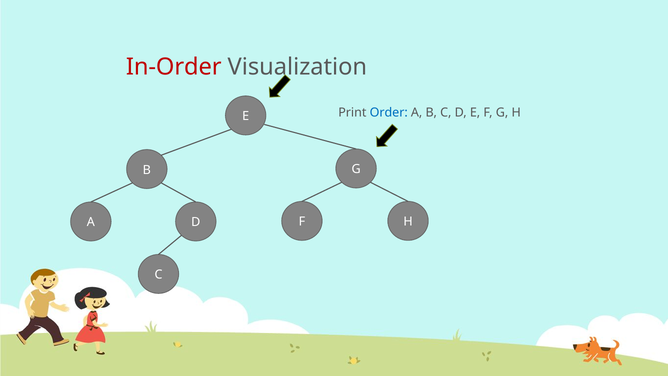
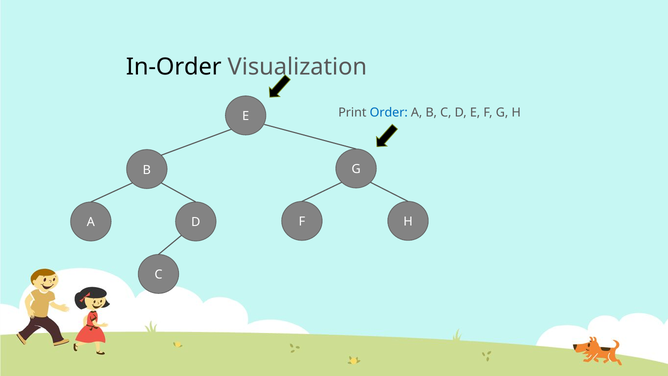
In-Order colour: red -> black (174, 67)
